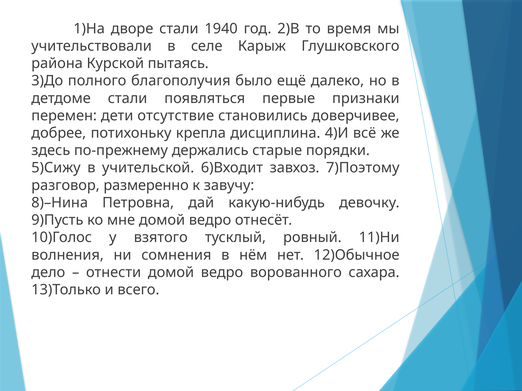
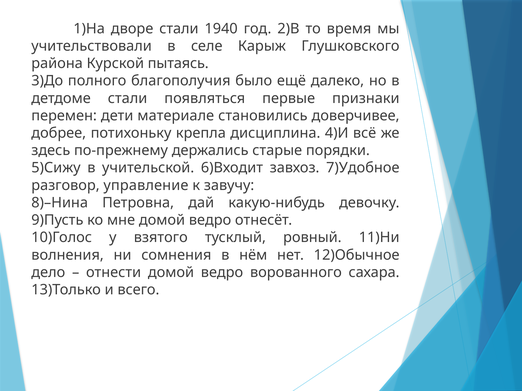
отсутствие: отсутствие -> материале (176, 116)
7)Поэтому: 7)Поэтому -> 7)Удобное (363, 168)
размеренно: размеренно -> управление (146, 186)
